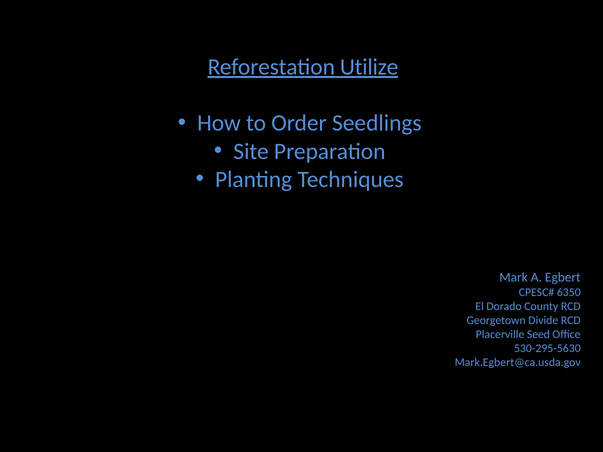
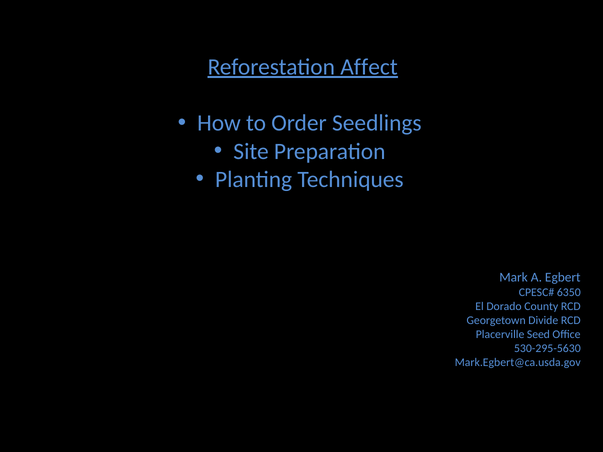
Utilize: Utilize -> Affect (369, 67)
